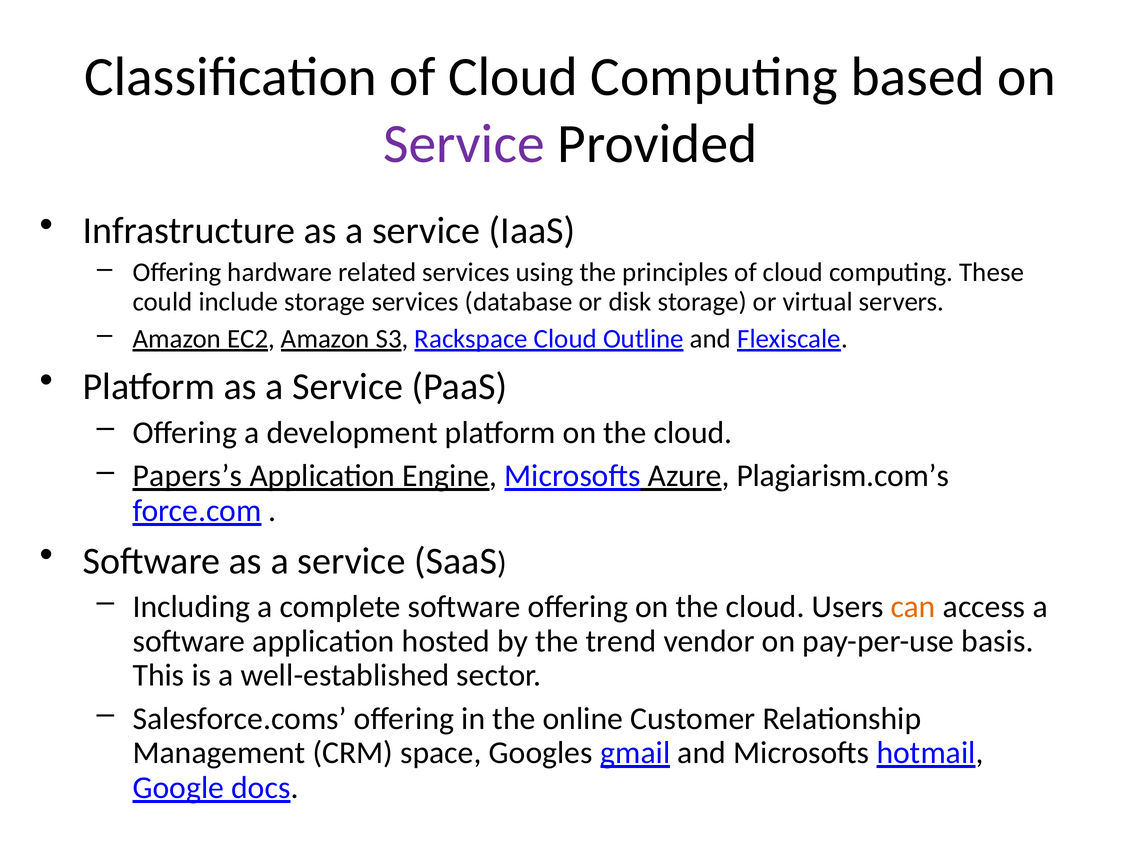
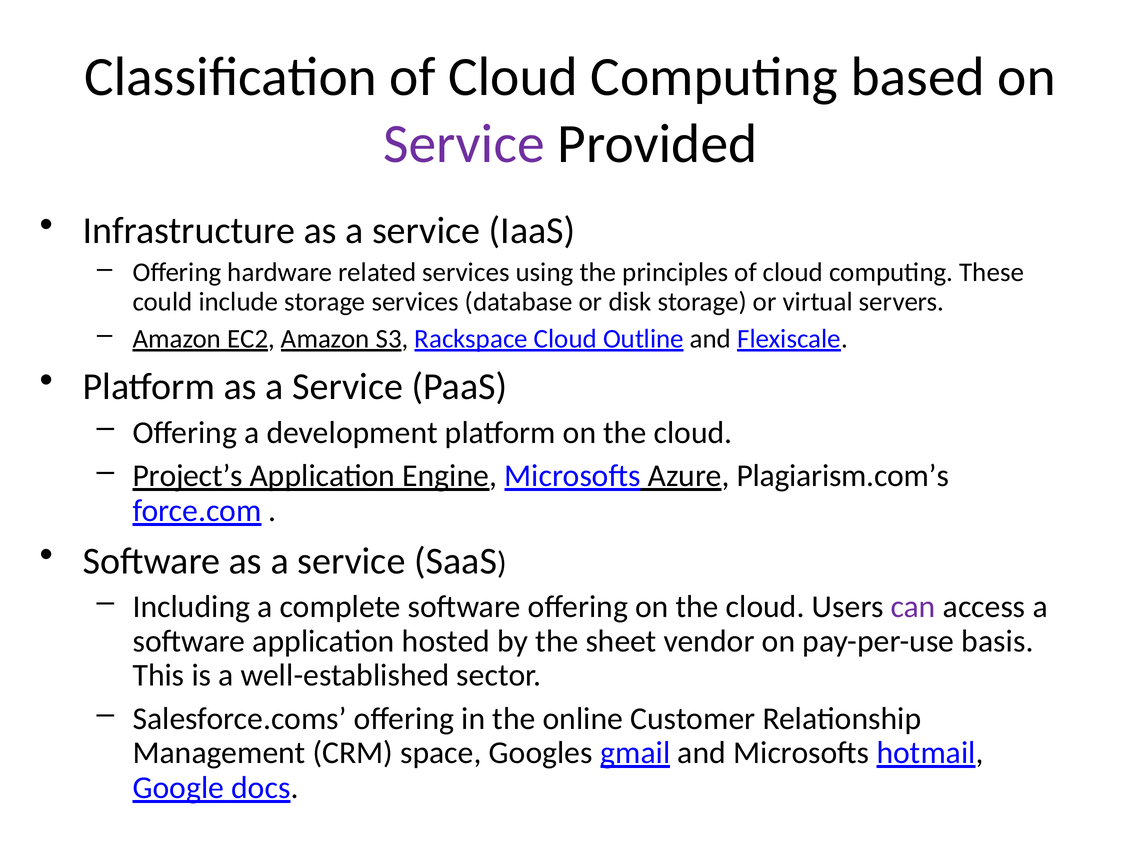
Papers’s: Papers’s -> Project’s (188, 476)
can colour: orange -> purple (913, 607)
trend: trend -> sheet (621, 641)
